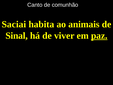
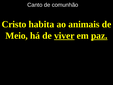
Saciai: Saciai -> Cristo (14, 24)
Sinal: Sinal -> Meio (17, 36)
viver underline: none -> present (64, 36)
